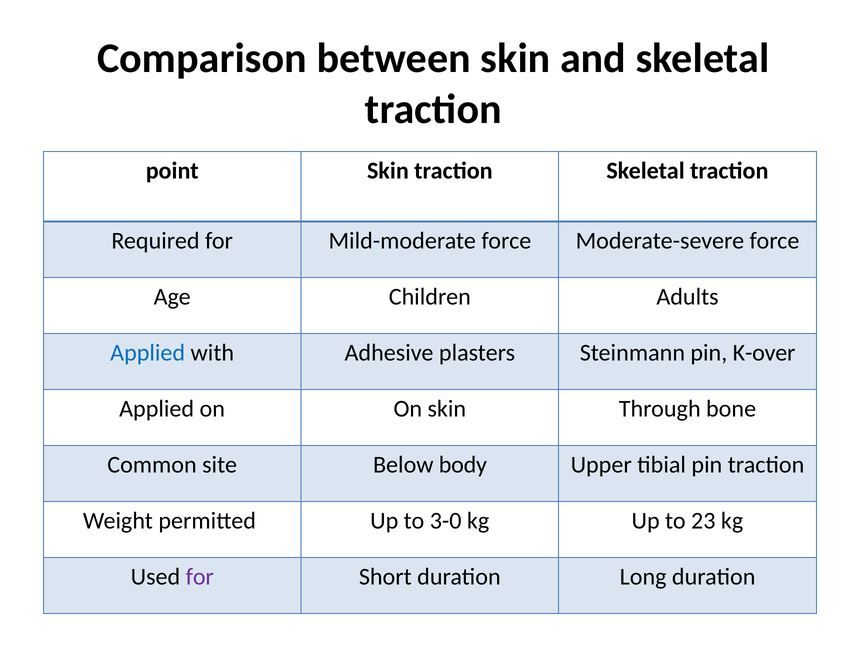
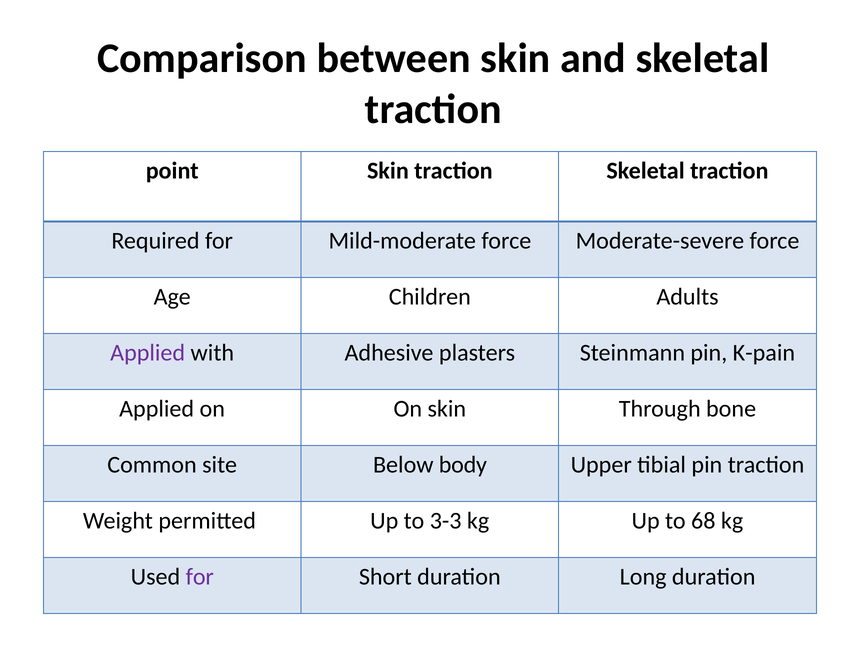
Applied colour: blue -> purple (148, 353)
K-over: K-over -> K-pain (764, 353)
3-0: 3-0 -> 3-3 (446, 521)
23: 23 -> 68 (703, 521)
